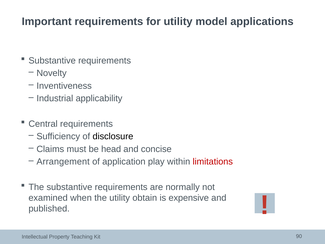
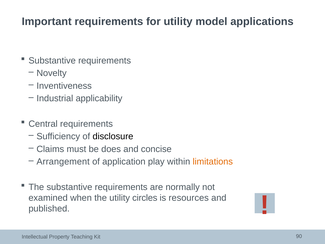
head: head -> does (111, 149)
limitations colour: red -> orange (213, 162)
obtain: obtain -> circles (145, 198)
expensive: expensive -> resources (189, 198)
